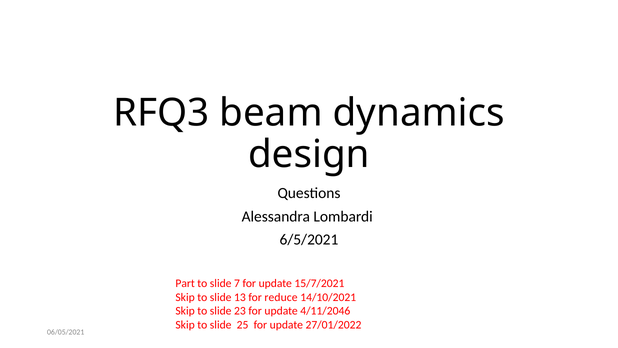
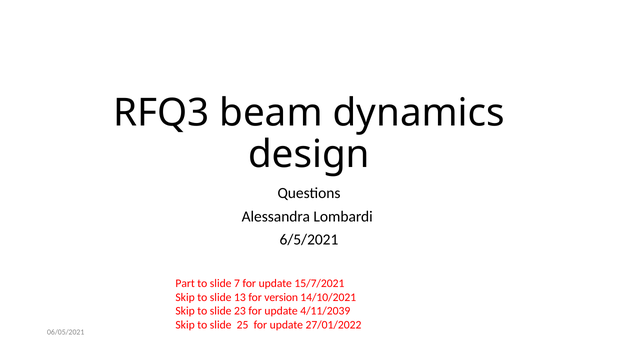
reduce: reduce -> version (281, 297)
4/11/2046: 4/11/2046 -> 4/11/2039 (325, 311)
